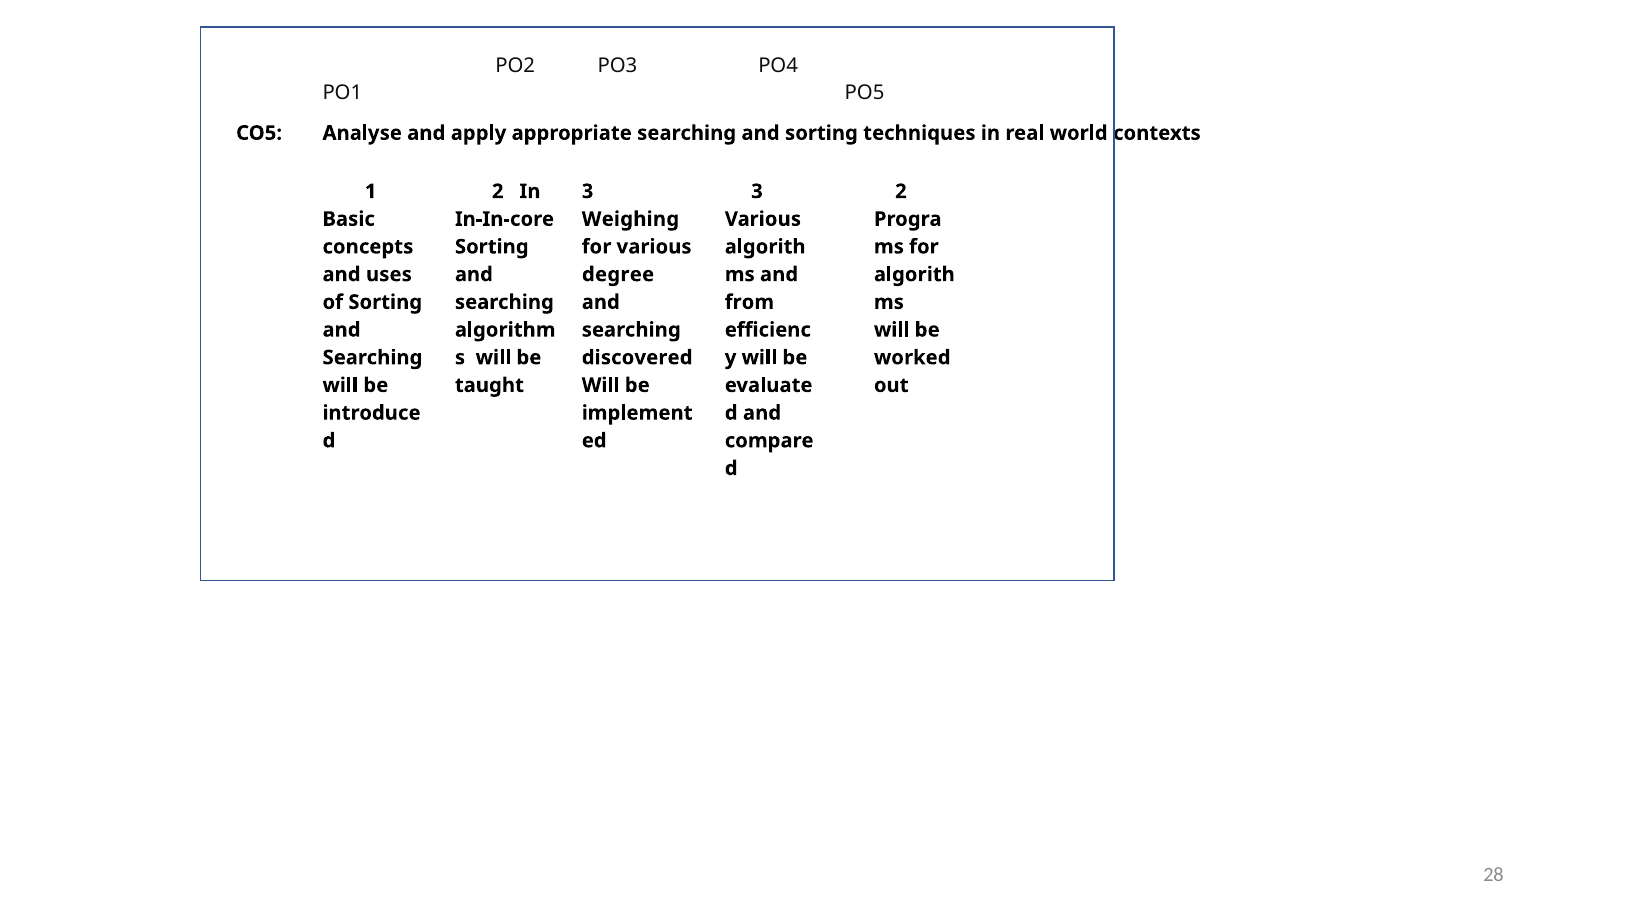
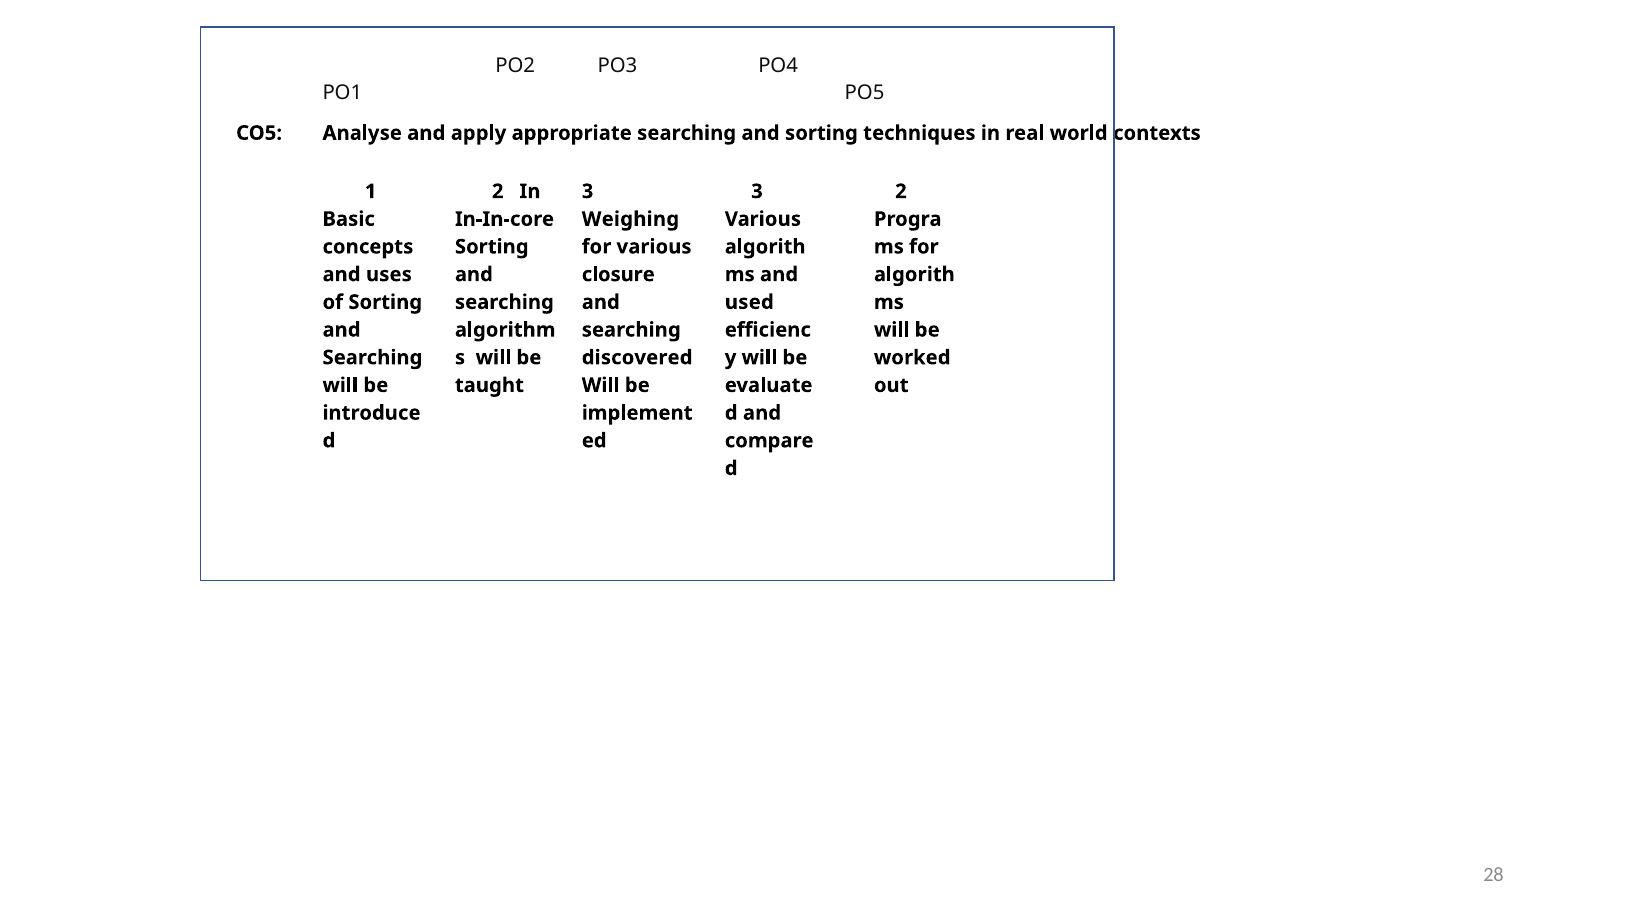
degree: degree -> closure (618, 274)
from: from -> used (749, 302)
